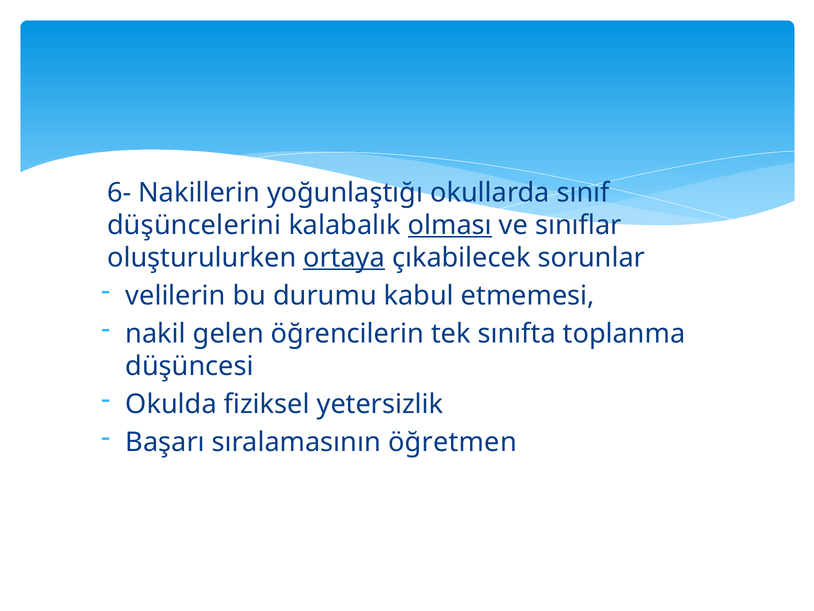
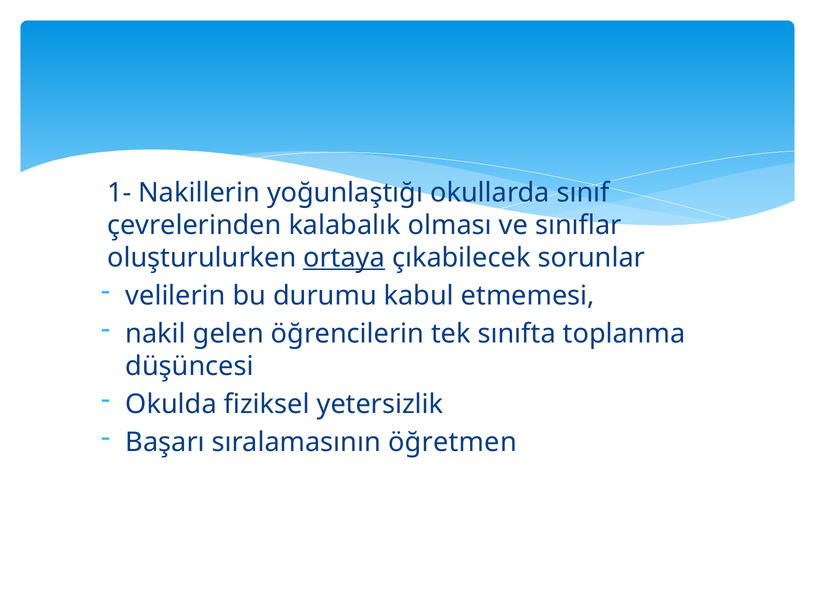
6-: 6- -> 1- (119, 192)
düşüncelerini: düşüncelerini -> çevrelerinden (194, 225)
olması underline: present -> none (450, 225)
